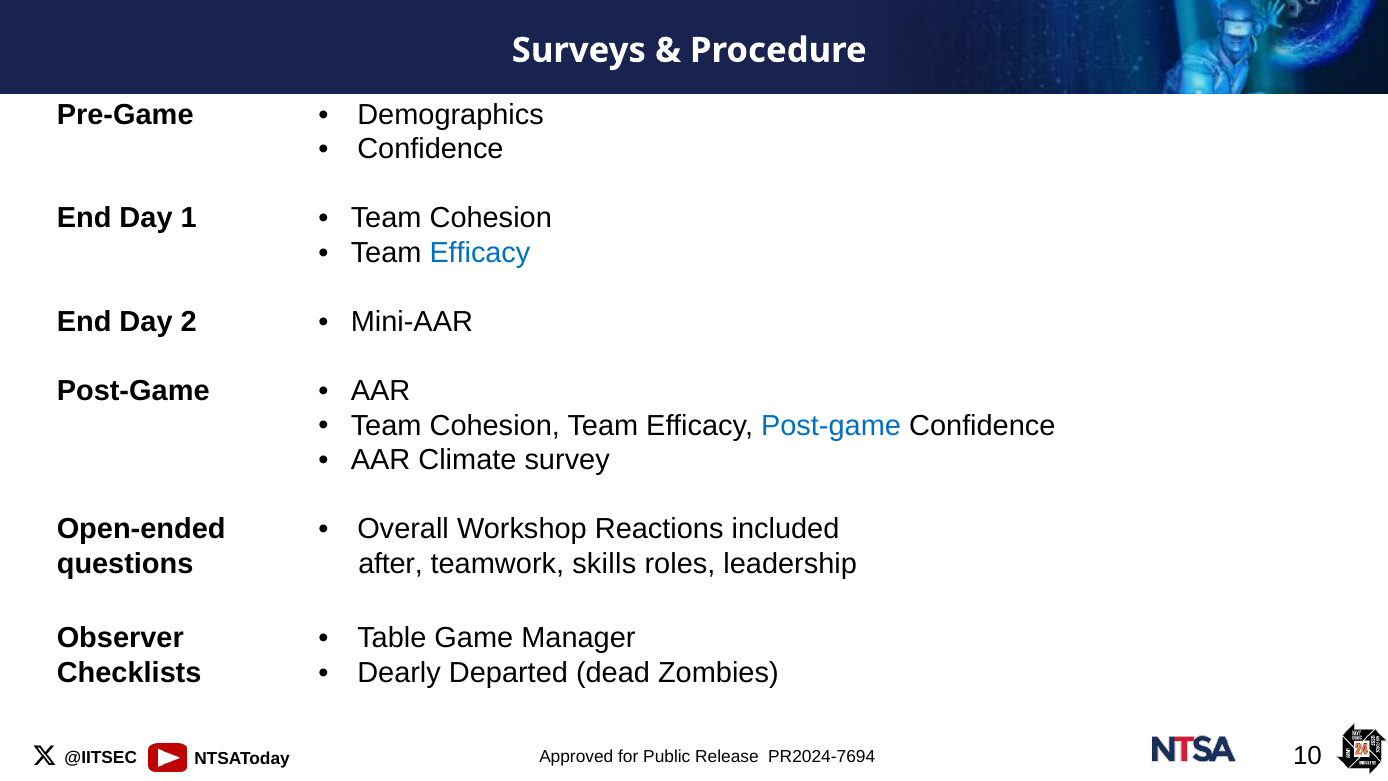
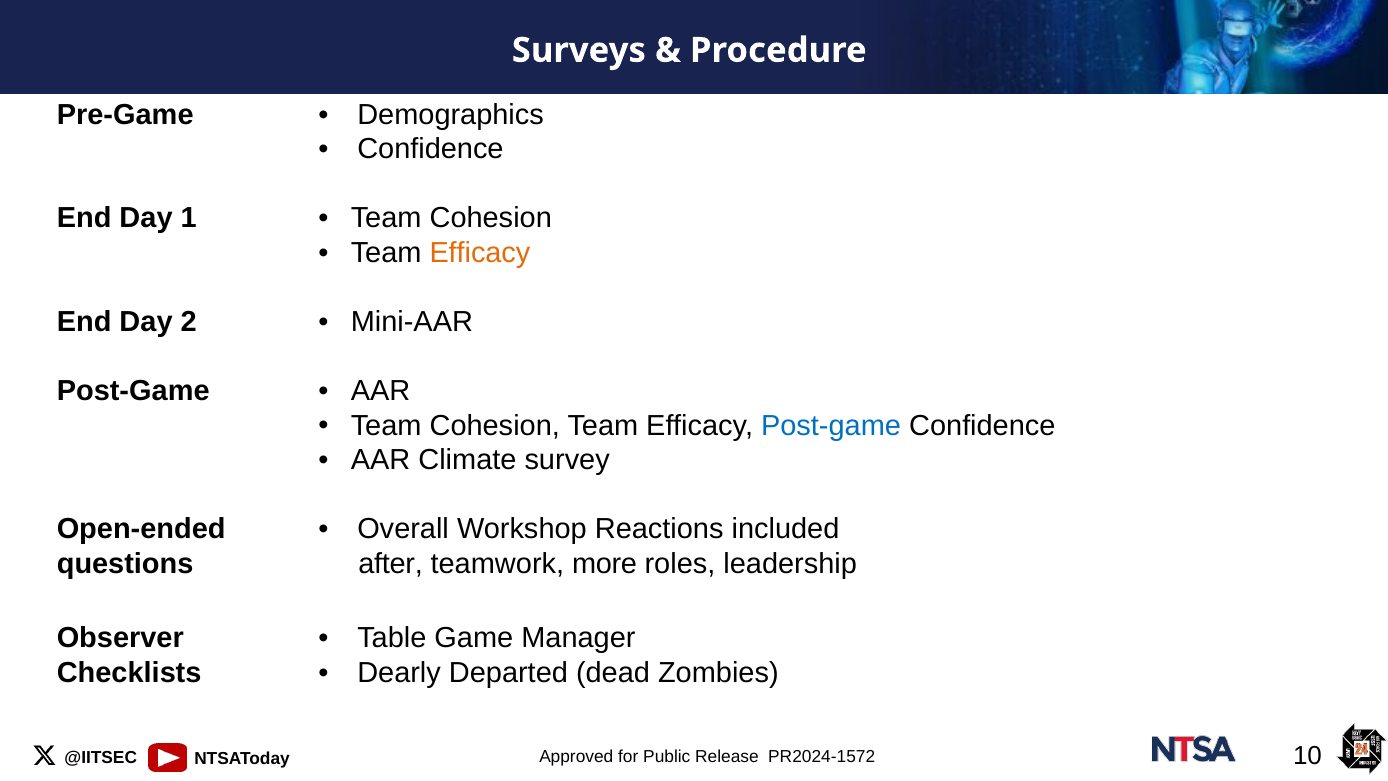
Efficacy colour: blue -> orange (480, 253)
skills: skills -> more (605, 563)
PR2024-7694: PR2024-7694 -> PR2024-1572 (822, 756)
